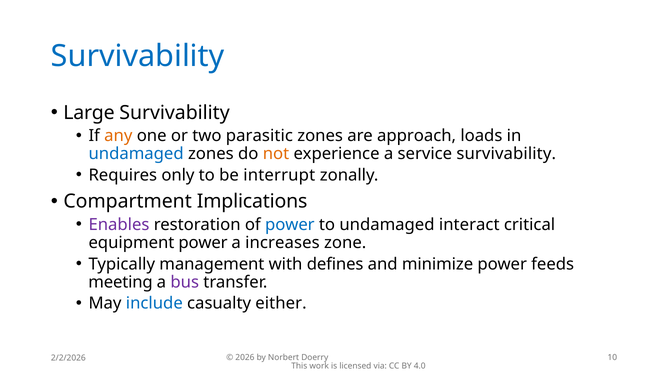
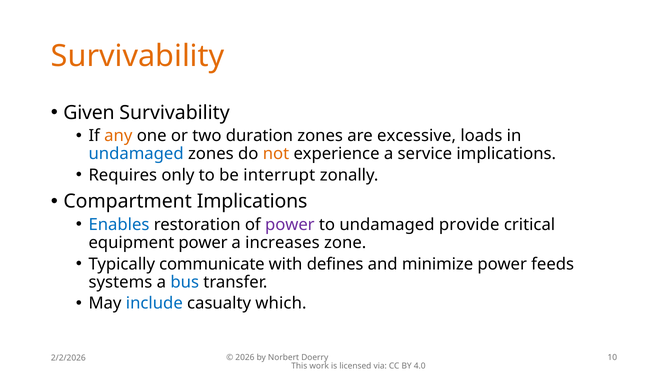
Survivability colour: blue -> orange (138, 56)
Large: Large -> Given (89, 113)
parasitic: parasitic -> duration (259, 136)
approach: approach -> excessive (417, 136)
service survivability: survivability -> implications (506, 154)
Enables colour: purple -> blue (119, 225)
power colour: blue -> purple (290, 225)
interact: interact -> provide (469, 225)
management: management -> communicate (212, 265)
meeting: meeting -> systems (120, 283)
bus colour: purple -> blue (185, 283)
either: either -> which (281, 304)
